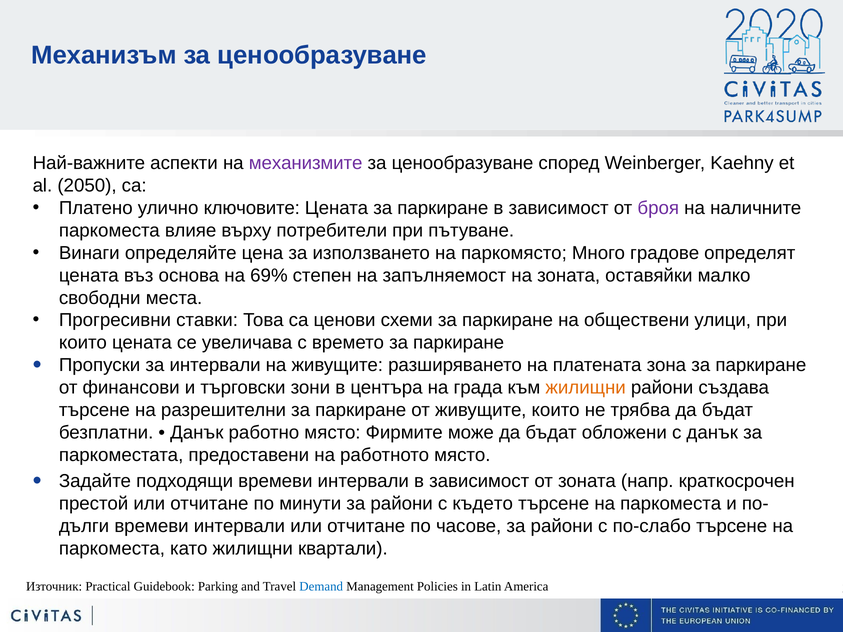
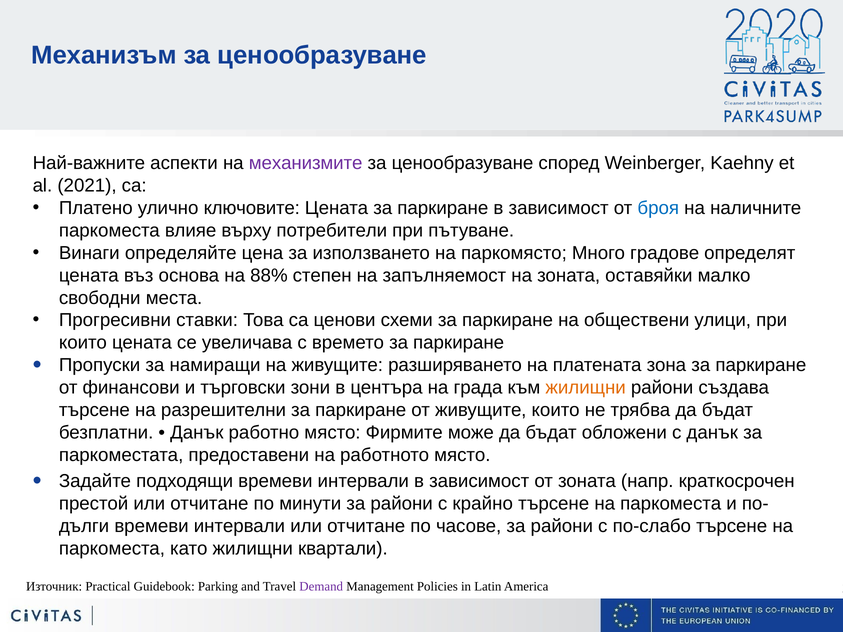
2050: 2050 -> 2021 (87, 186)
броя colour: purple -> blue (658, 208)
69%: 69% -> 88% (269, 275)
за интервали: интервали -> намиращи (215, 365)
където: където -> крайно (483, 504)
Demand colour: blue -> purple (321, 587)
